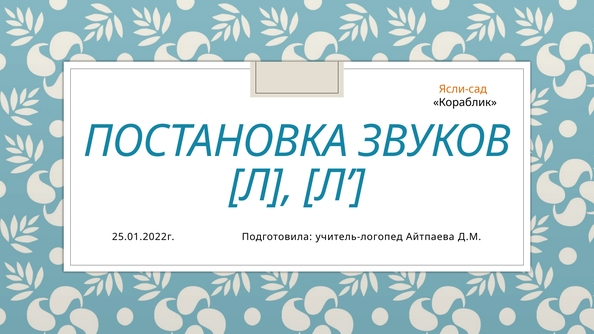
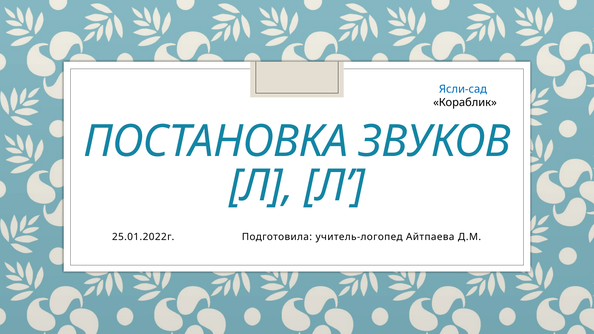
Ясли-сад colour: orange -> blue (463, 89)
